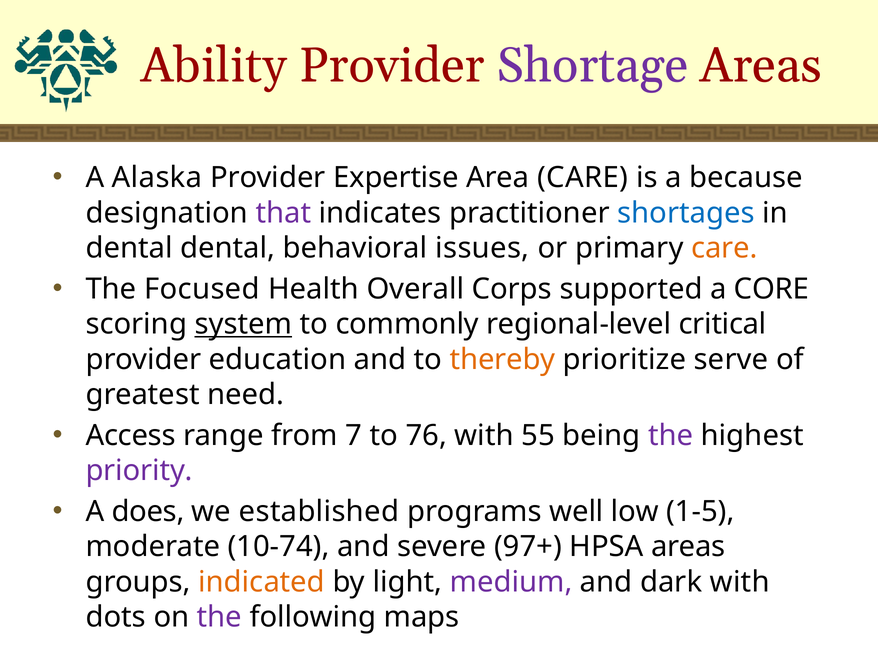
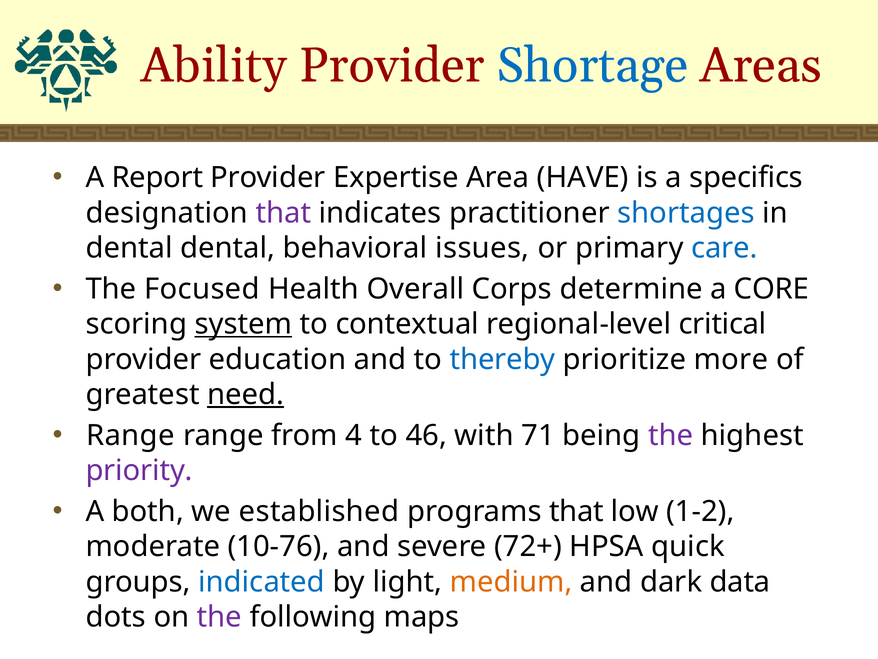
Shortage colour: purple -> blue (592, 66)
Alaska: Alaska -> Report (157, 178)
Area CARE: CARE -> HAVE (583, 178)
because: because -> specifics (746, 178)
care colour: orange -> blue (724, 248)
supported: supported -> determine (631, 289)
commonly: commonly -> contextual (407, 324)
thereby colour: orange -> blue (503, 359)
serve: serve -> more (731, 359)
need underline: none -> present (246, 394)
Access: Access -> Range (130, 435)
7: 7 -> 4 (354, 435)
76: 76 -> 46 (426, 435)
55: 55 -> 71 (538, 435)
does: does -> both (148, 511)
programs well: well -> that (577, 511)
1-5: 1-5 -> 1-2 (700, 511)
10-74: 10-74 -> 10-76 (279, 546)
97+: 97+ -> 72+ (528, 546)
HPSA areas: areas -> quick (688, 546)
indicated colour: orange -> blue (262, 582)
medium colour: purple -> orange (511, 582)
dark with: with -> data (740, 582)
